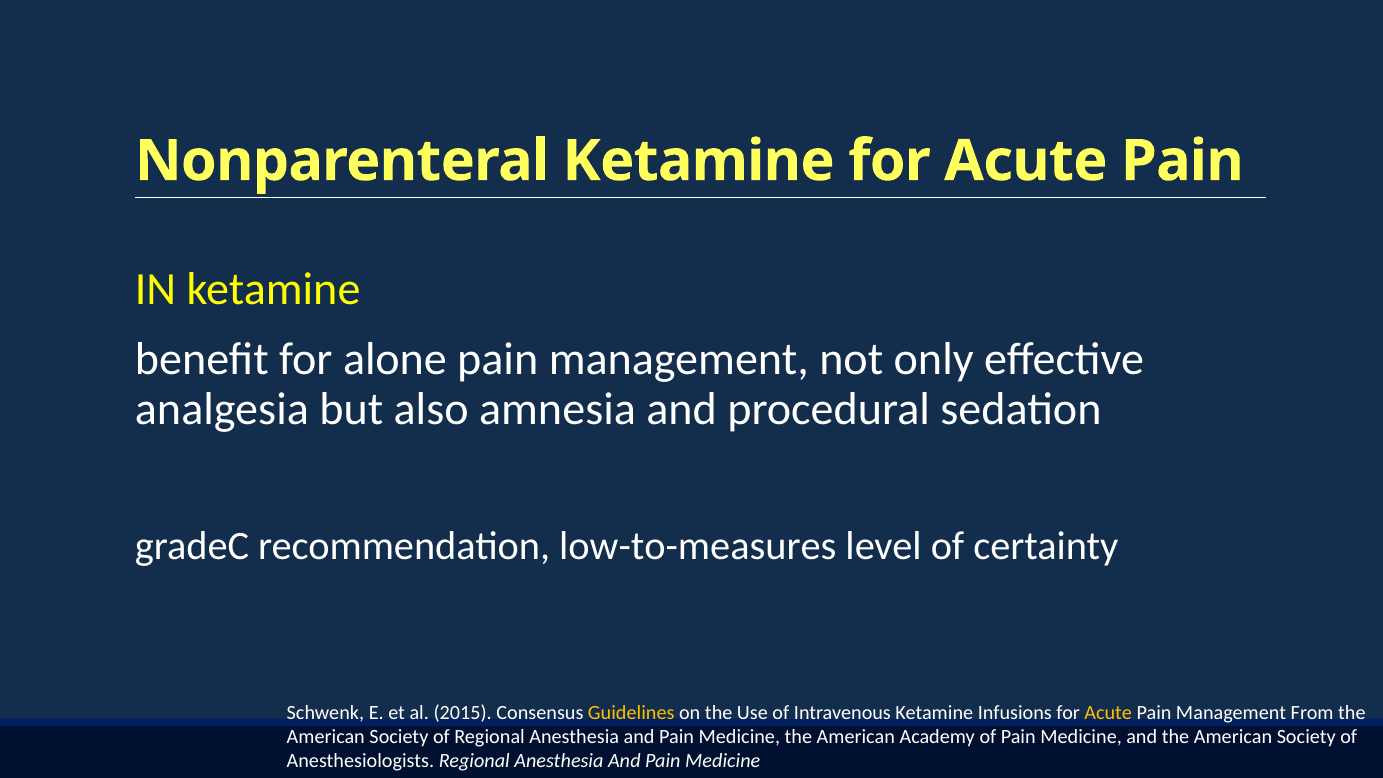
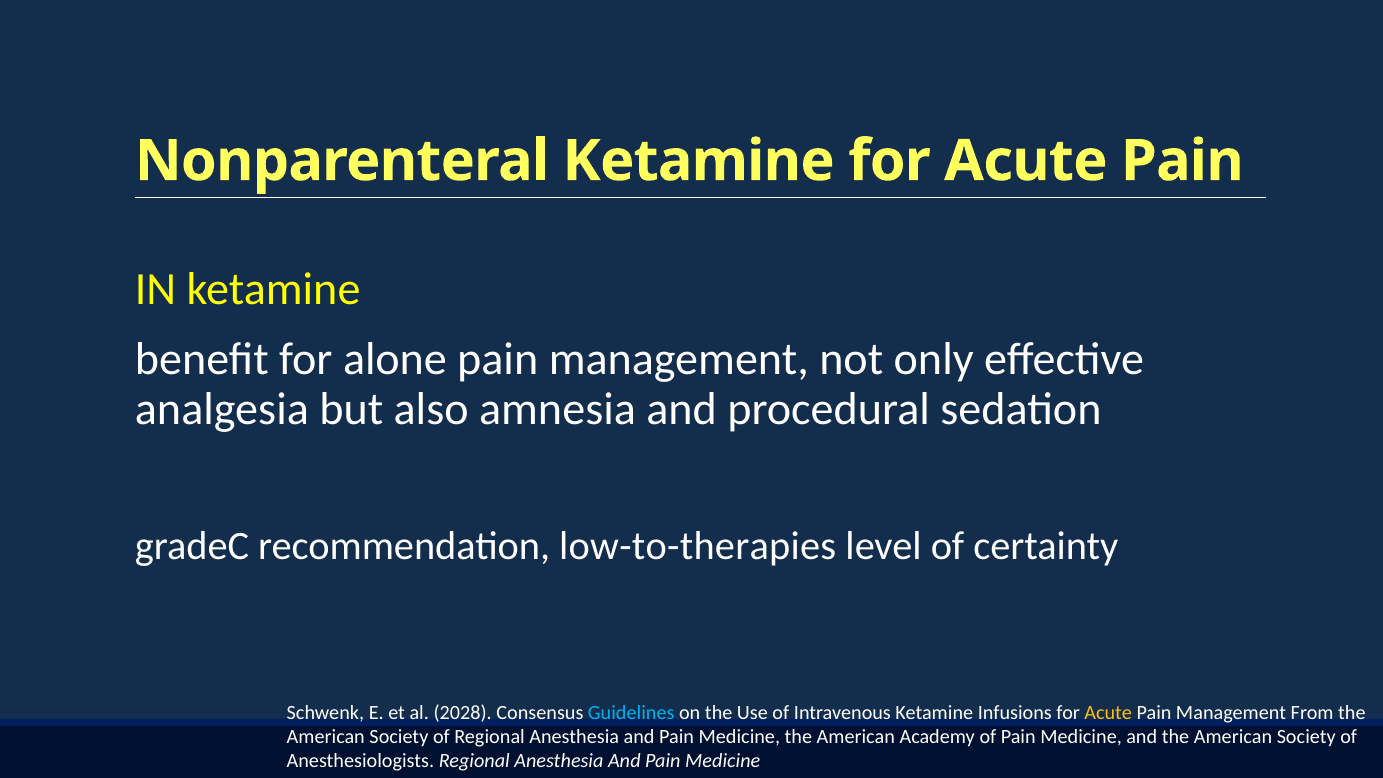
low-to-measures: low-to-measures -> low-to-therapies (698, 546)
2015: 2015 -> 2028 (463, 713)
Guidelines colour: yellow -> light blue (631, 713)
